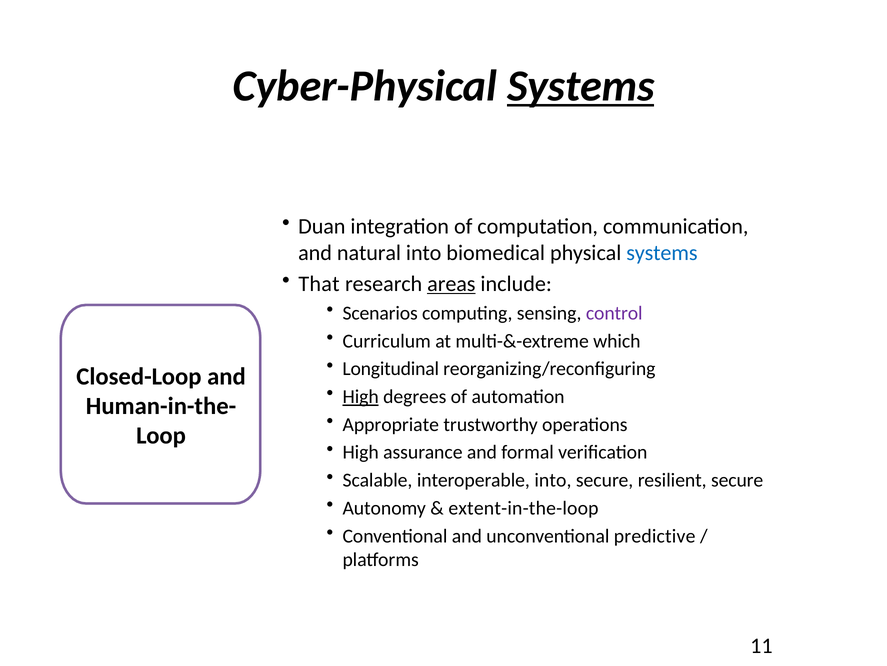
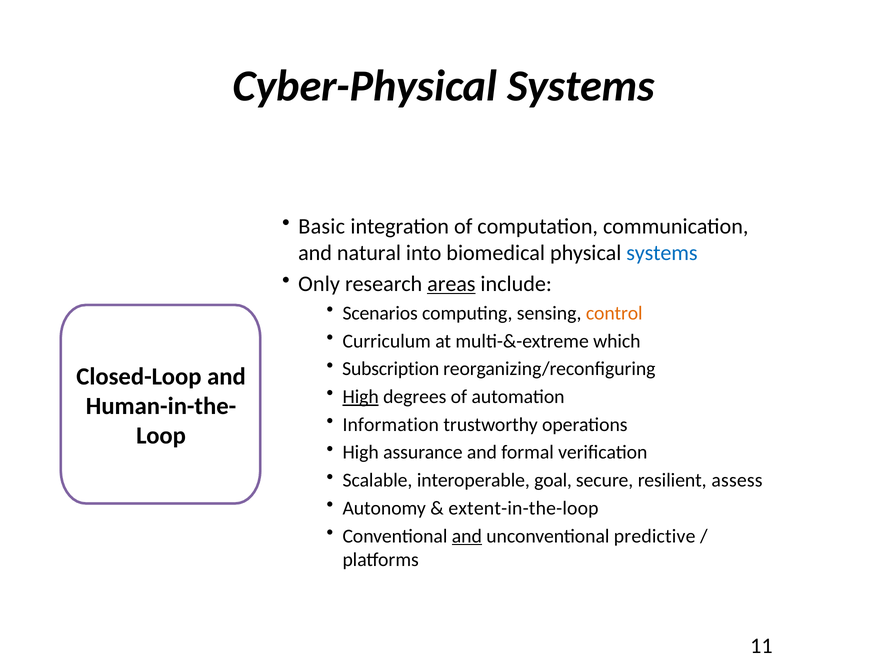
Systems underline: present -> none (581, 86)
Duan: Duan -> Basic (322, 226)
That: That -> Only (319, 284)
control colour: purple -> orange (614, 313)
Longitudinal: Longitudinal -> Subscription (391, 368)
Appropriate: Appropriate -> Information (391, 424)
interoperable into: into -> goal (553, 480)
resilient secure: secure -> assess (737, 480)
and underline: none -> present (467, 535)
